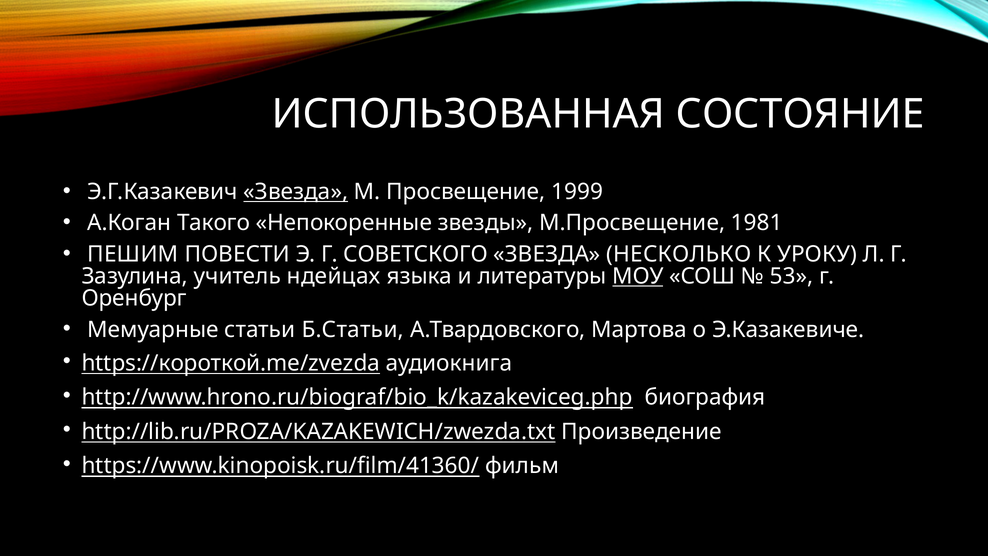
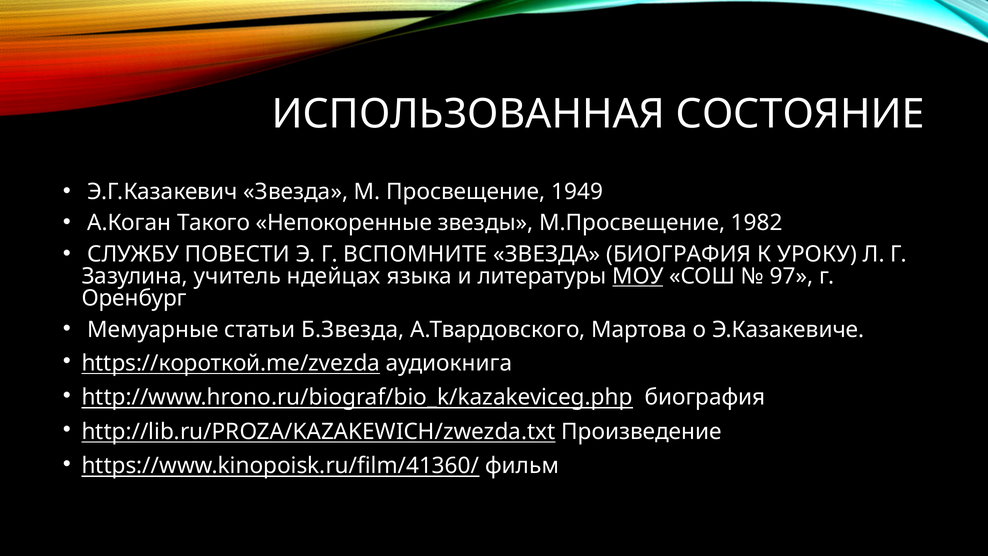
Звезда underline: present -> none (296, 192)
1999: 1999 -> 1949 (577, 192)
1981: 1981 -> 1982 (757, 223)
ПЕШИМ: ПЕШИМ -> СЛУЖБУ (133, 254)
СОВЕТСКОГО: СОВЕТСКОГО -> ВСПОМНИТЕ (415, 254)
ЗВЕЗДА НЕСКОЛЬКО: НЕСКОЛЬКО -> БИОГРАФИЯ (679, 254)
53: 53 -> 97 (792, 276)
Б.Статьи: Б.Статьи -> Б.Звезда (353, 329)
